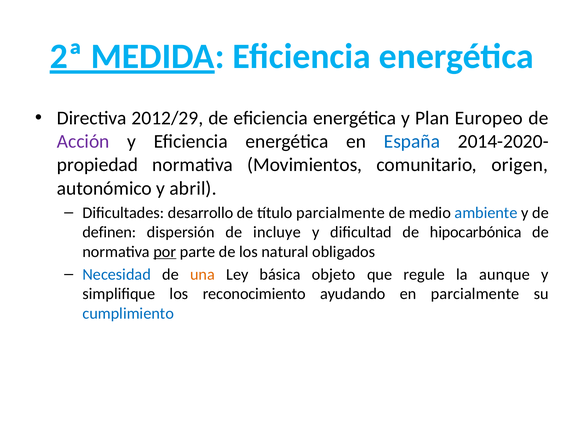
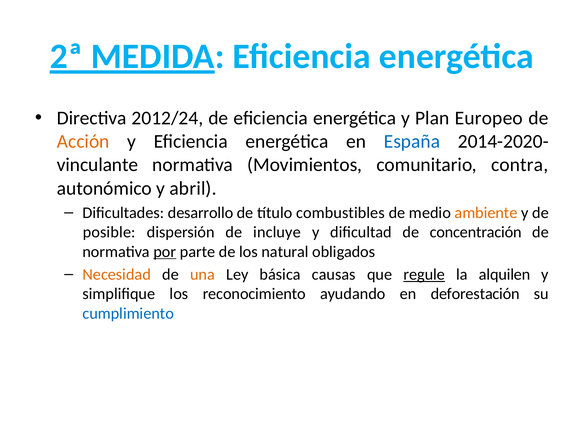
2012/29: 2012/29 -> 2012/24 (167, 118)
Acción colour: purple -> orange (83, 142)
propiedad: propiedad -> vinculante (98, 165)
origen: origen -> contra (520, 165)
título parcialmente: parcialmente -> combustibles (340, 213)
ambiente colour: blue -> orange (486, 213)
definen: definen -> posible (109, 232)
hipocarbónica: hipocarbónica -> concentración (476, 232)
Necesidad colour: blue -> orange (117, 274)
objeto: objeto -> causas (334, 274)
regule underline: none -> present (424, 274)
aunque: aunque -> alquilen (505, 274)
en parcialmente: parcialmente -> deforestación (475, 294)
